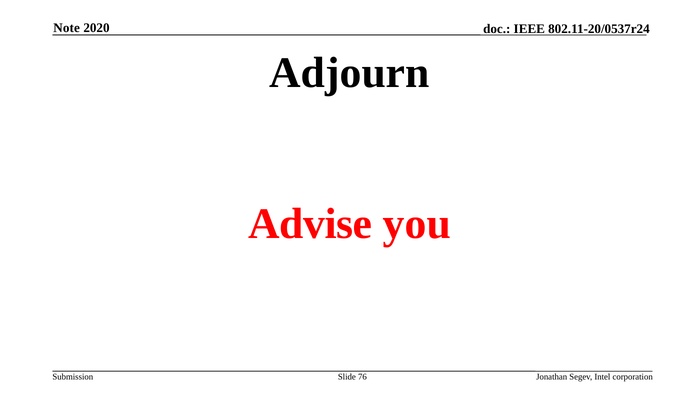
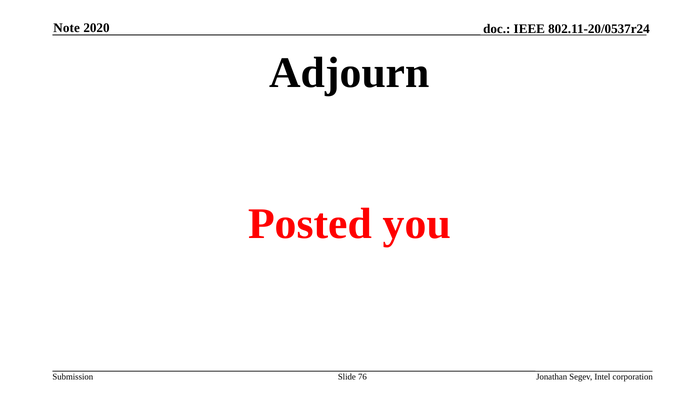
Advise: Advise -> Posted (310, 224)
